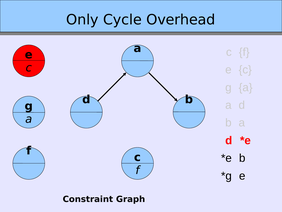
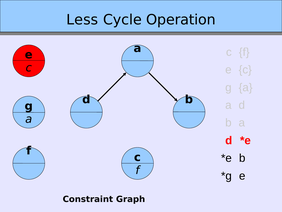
Only: Only -> Less (82, 20)
Overhead: Overhead -> Operation (181, 20)
